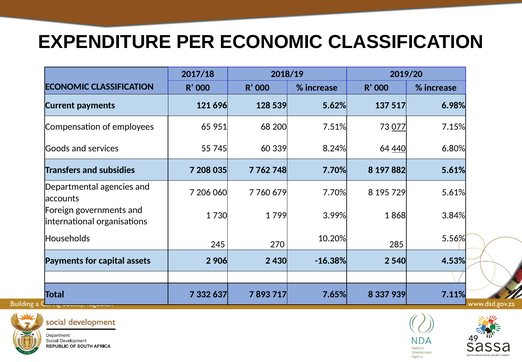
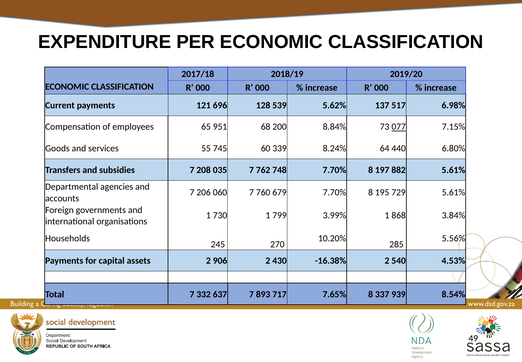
7.51%: 7.51% -> 8.84% (334, 127)
440 underline: present -> none (399, 148)
7.11%: 7.11% -> 8.54% (453, 294)
